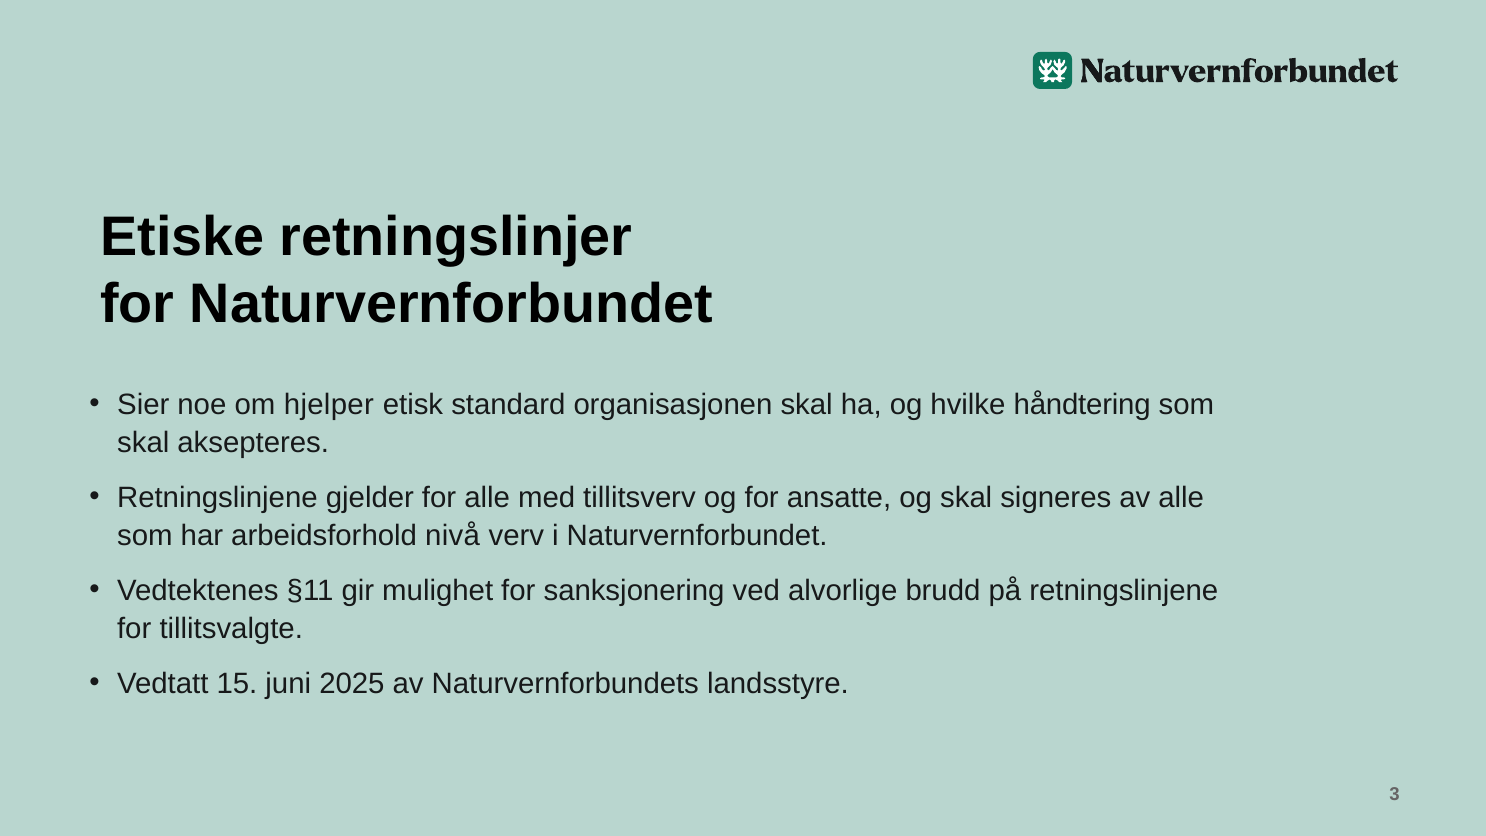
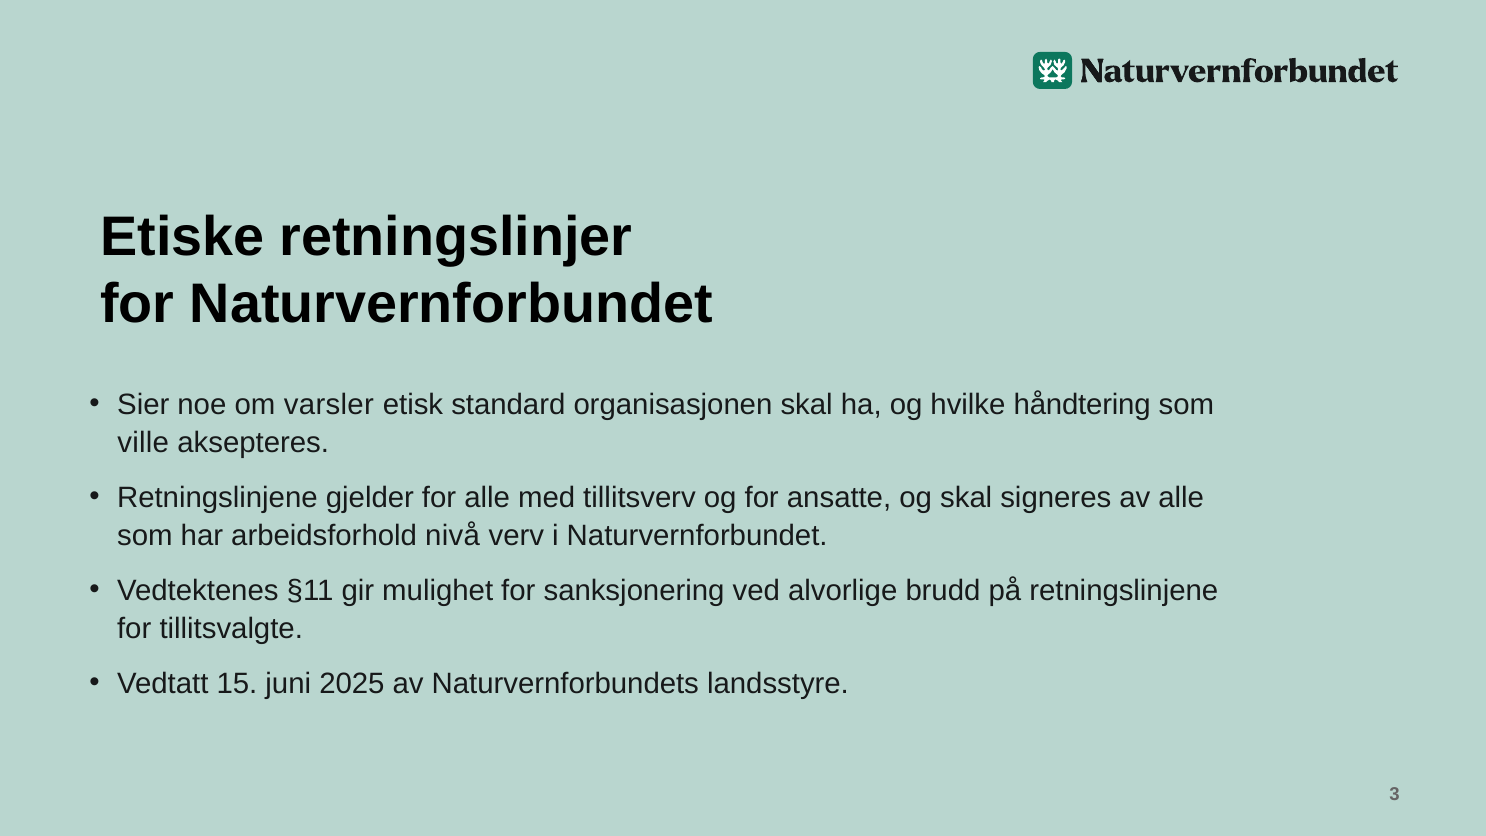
hjelper: hjelper -> varsler (329, 404)
skal: skal -> ville (143, 443)
